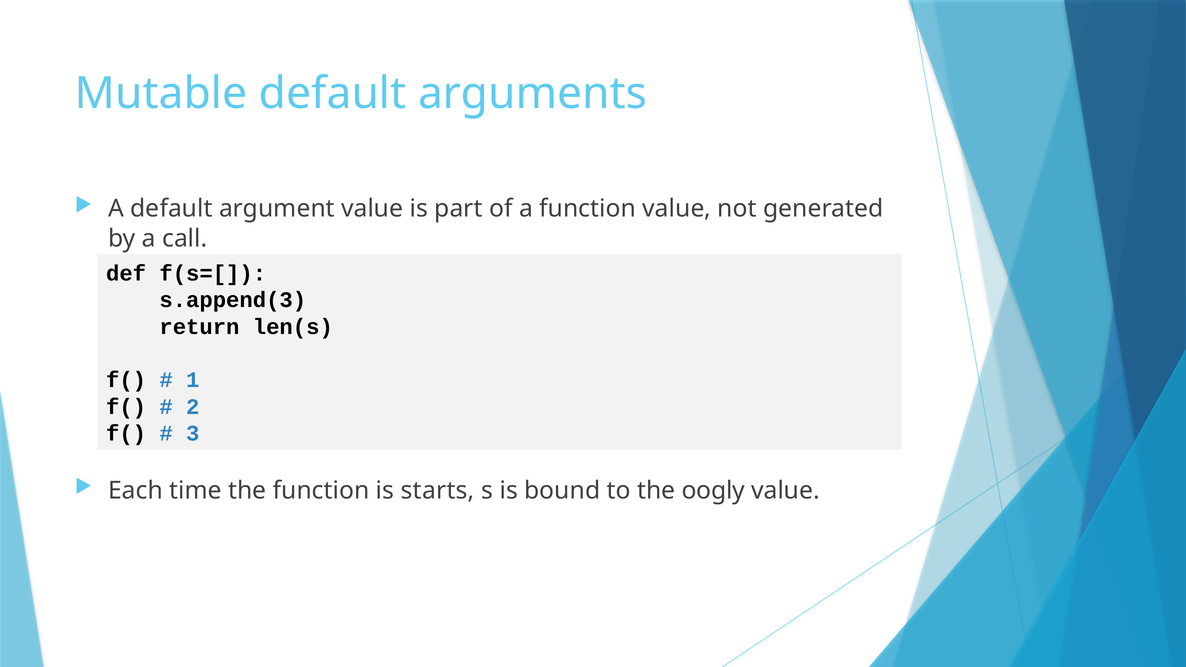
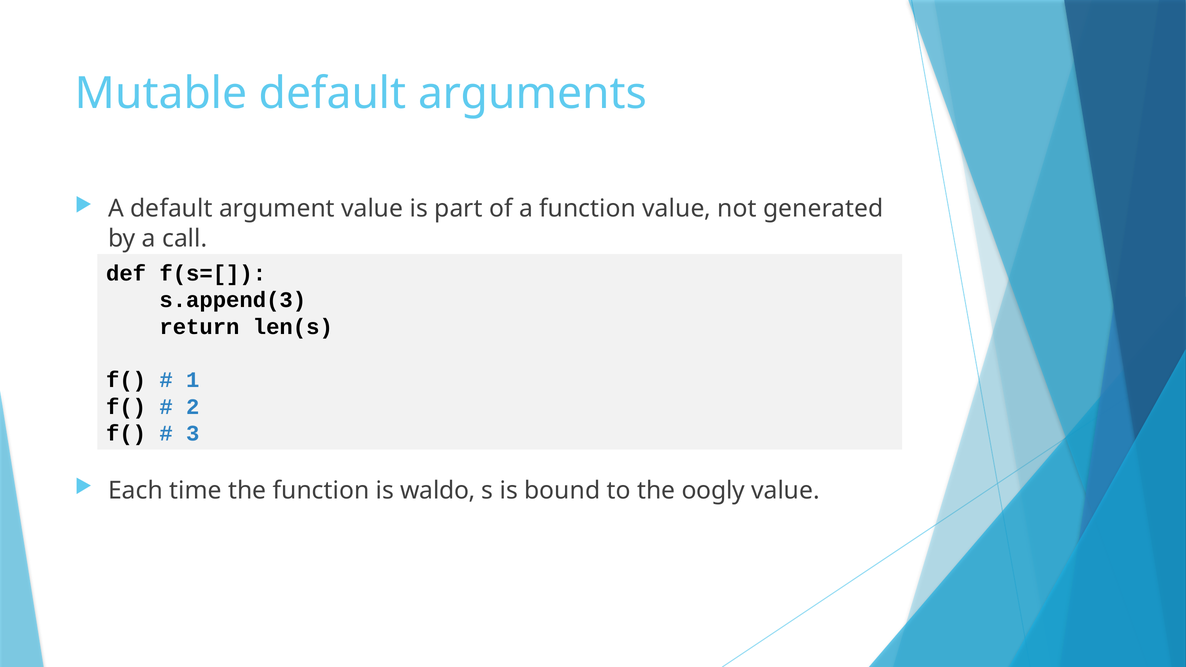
starts: starts -> waldo (438, 491)
